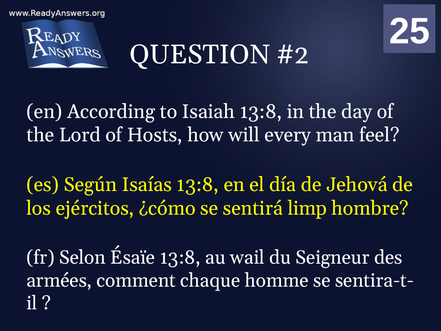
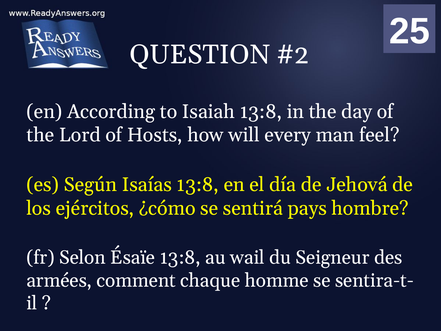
limp: limp -> pays (307, 208)
